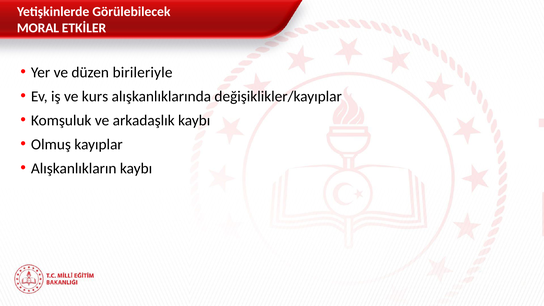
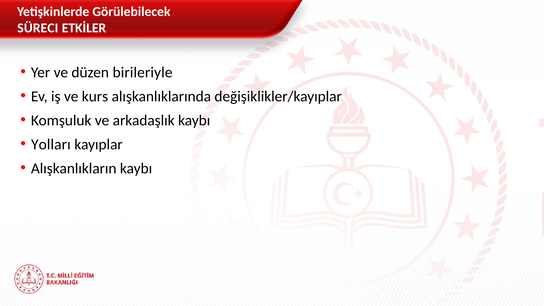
MORAL: MORAL -> SÜRECI (38, 28)
Olmuş: Olmuş -> Yolları (51, 144)
